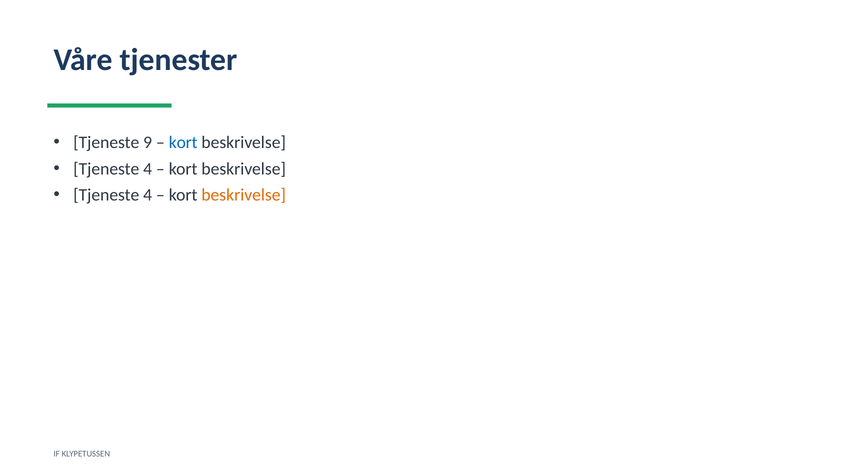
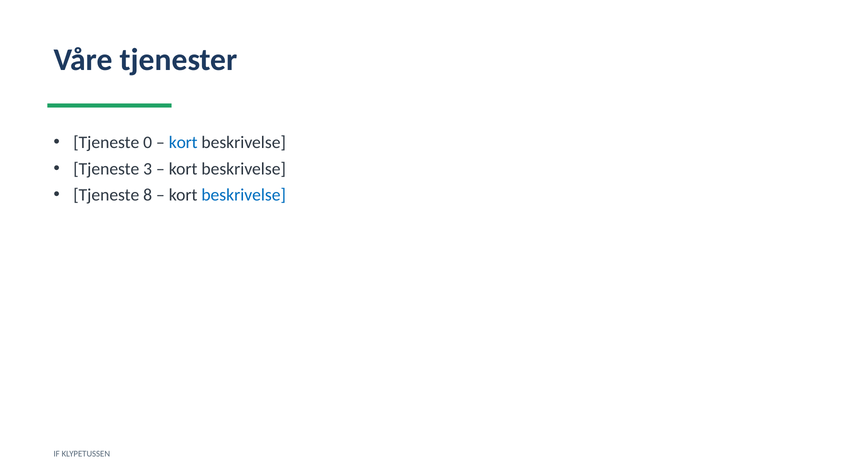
9: 9 -> 0 (148, 143)
4: 4 -> 3 (148, 169)
4: 4 -> 8 (148, 195)
beskrivelse colour: orange -> blue (244, 195)
